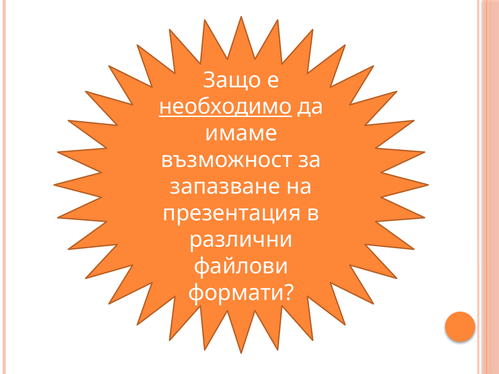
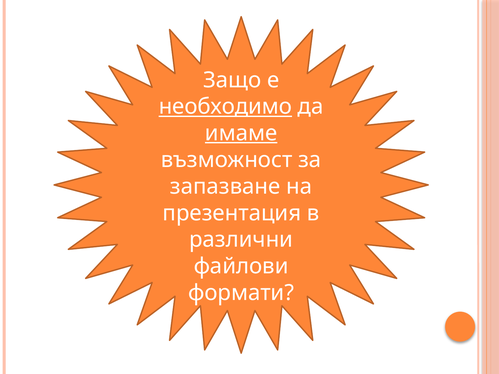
имаме underline: none -> present (241, 133)
